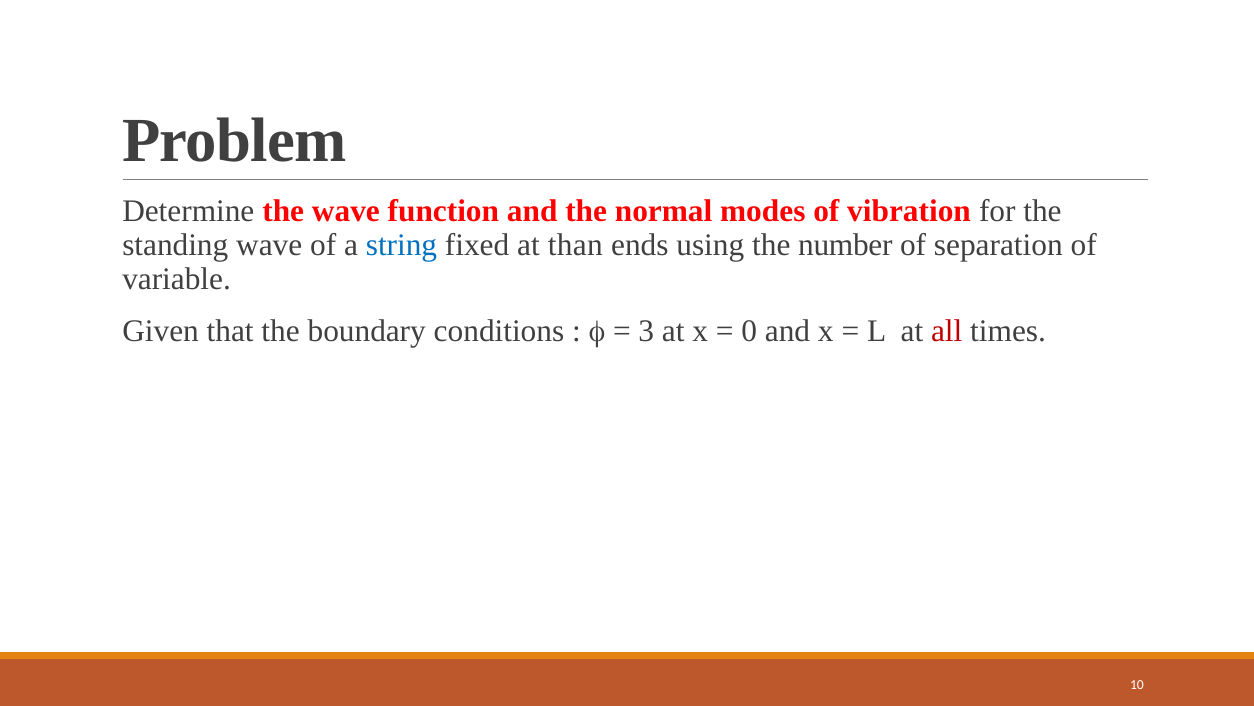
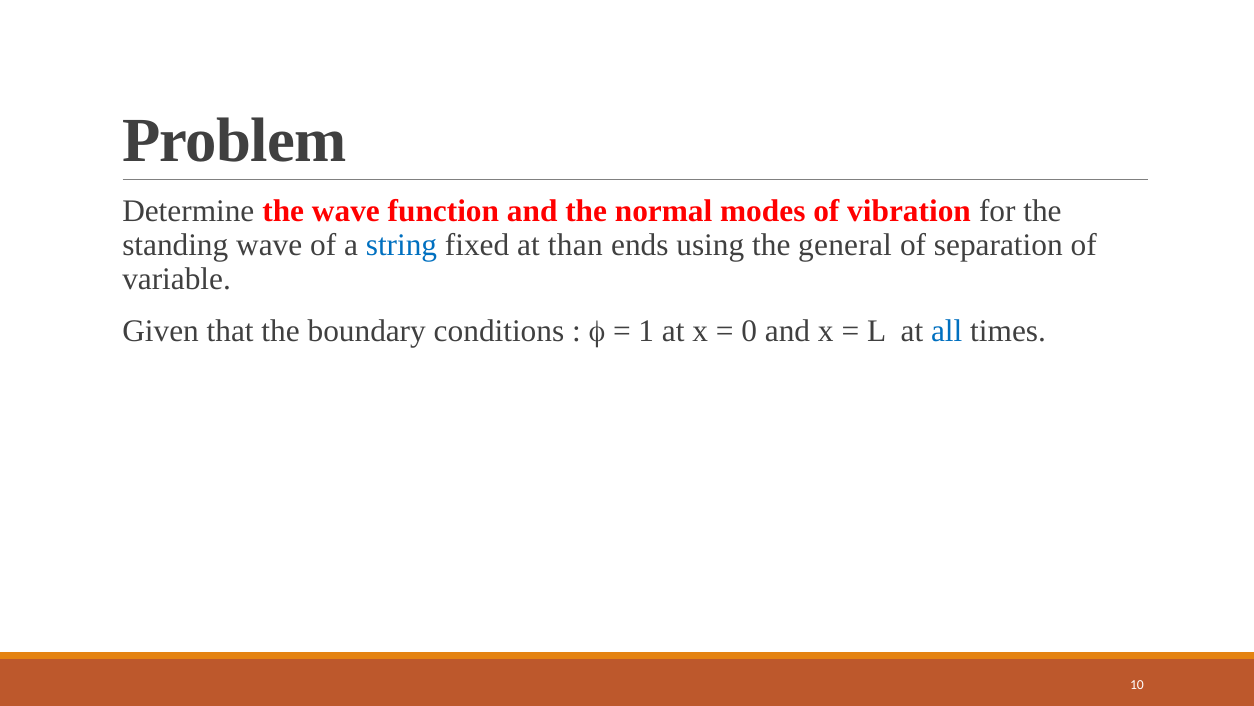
number: number -> general (845, 245)
3: 3 -> 1 (646, 331)
all colour: red -> blue (947, 331)
